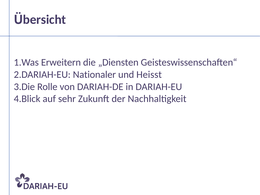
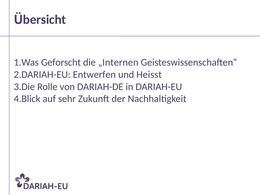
Erweitern: Erweitern -> Geforscht (61, 62)
„Diensten: „Diensten -> „Internen (118, 62)
Nationaler: Nationaler -> Entwerfen (94, 75)
